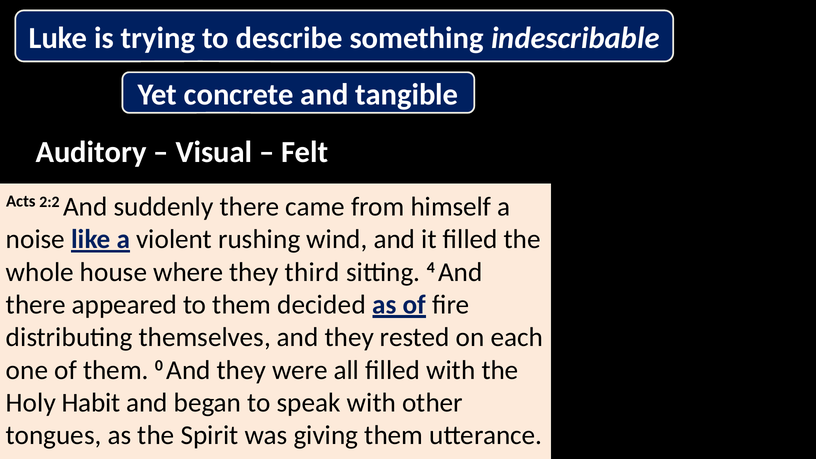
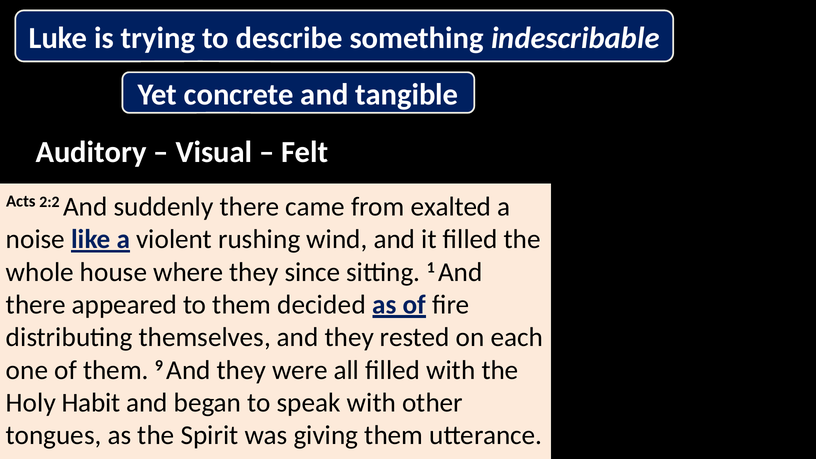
himself: himself -> exalted (451, 207)
third: third -> since (312, 272)
4: 4 -> 1 (431, 268)
0: 0 -> 9 (159, 366)
